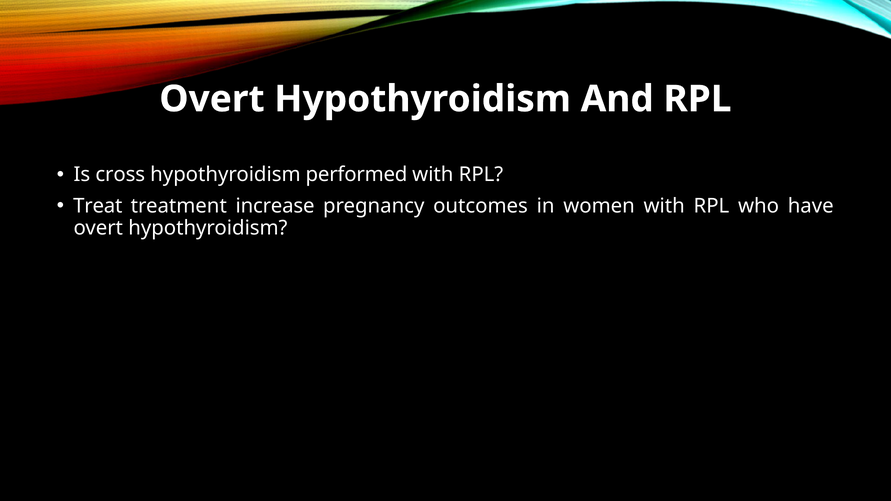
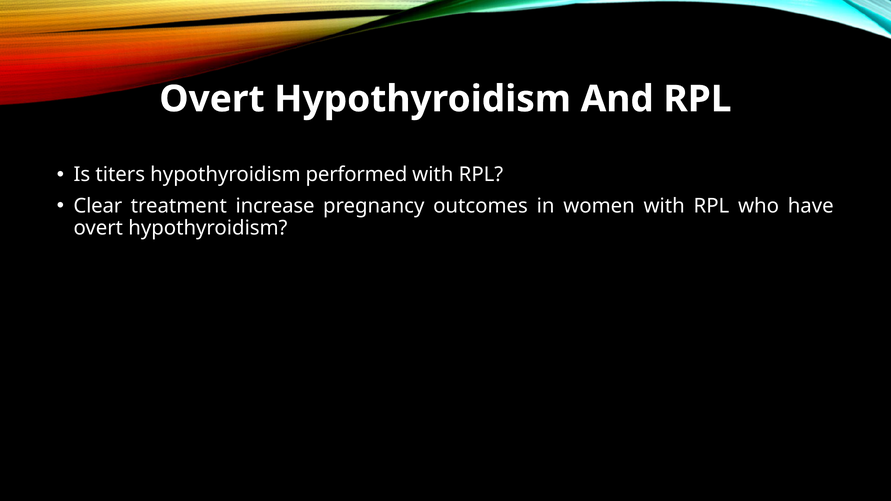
cross: cross -> titers (120, 175)
Treat: Treat -> Clear (98, 206)
